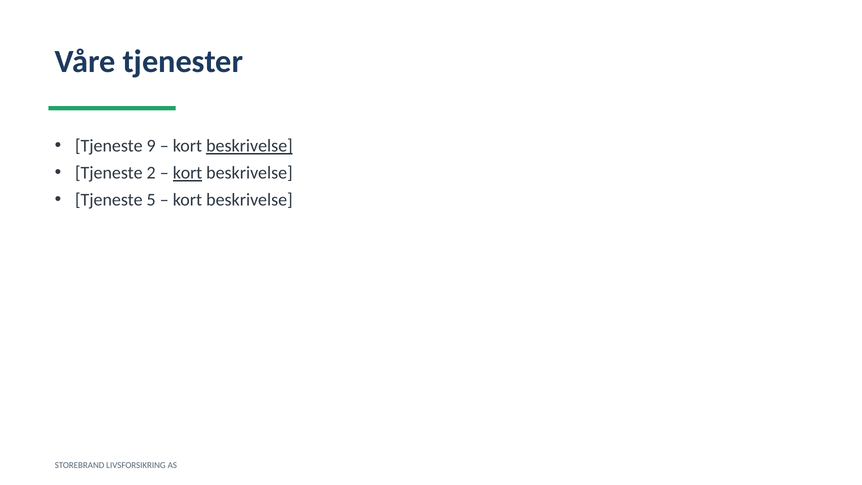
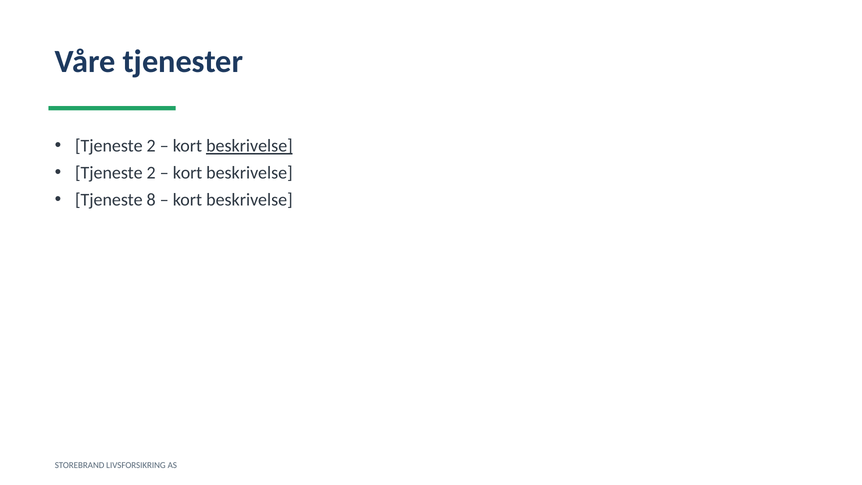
9: 9 -> 2 (151, 146)
kort underline: present -> none (188, 173)
5: 5 -> 8 (151, 200)
